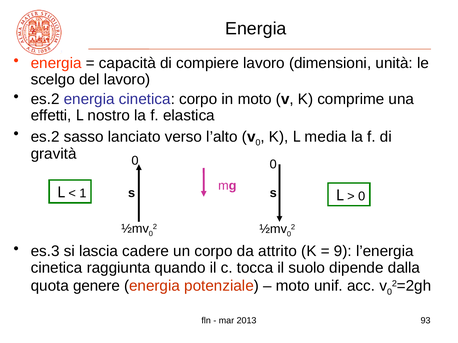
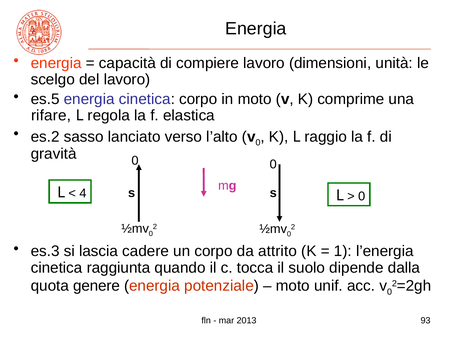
es.2: es.2 -> es.5 (45, 99)
effetti: effetti -> rifare (51, 116)
nostro: nostro -> regola (109, 116)
media: media -> raggio (326, 137)
1: 1 -> 4 (83, 194)
9: 9 -> 1 (343, 252)
